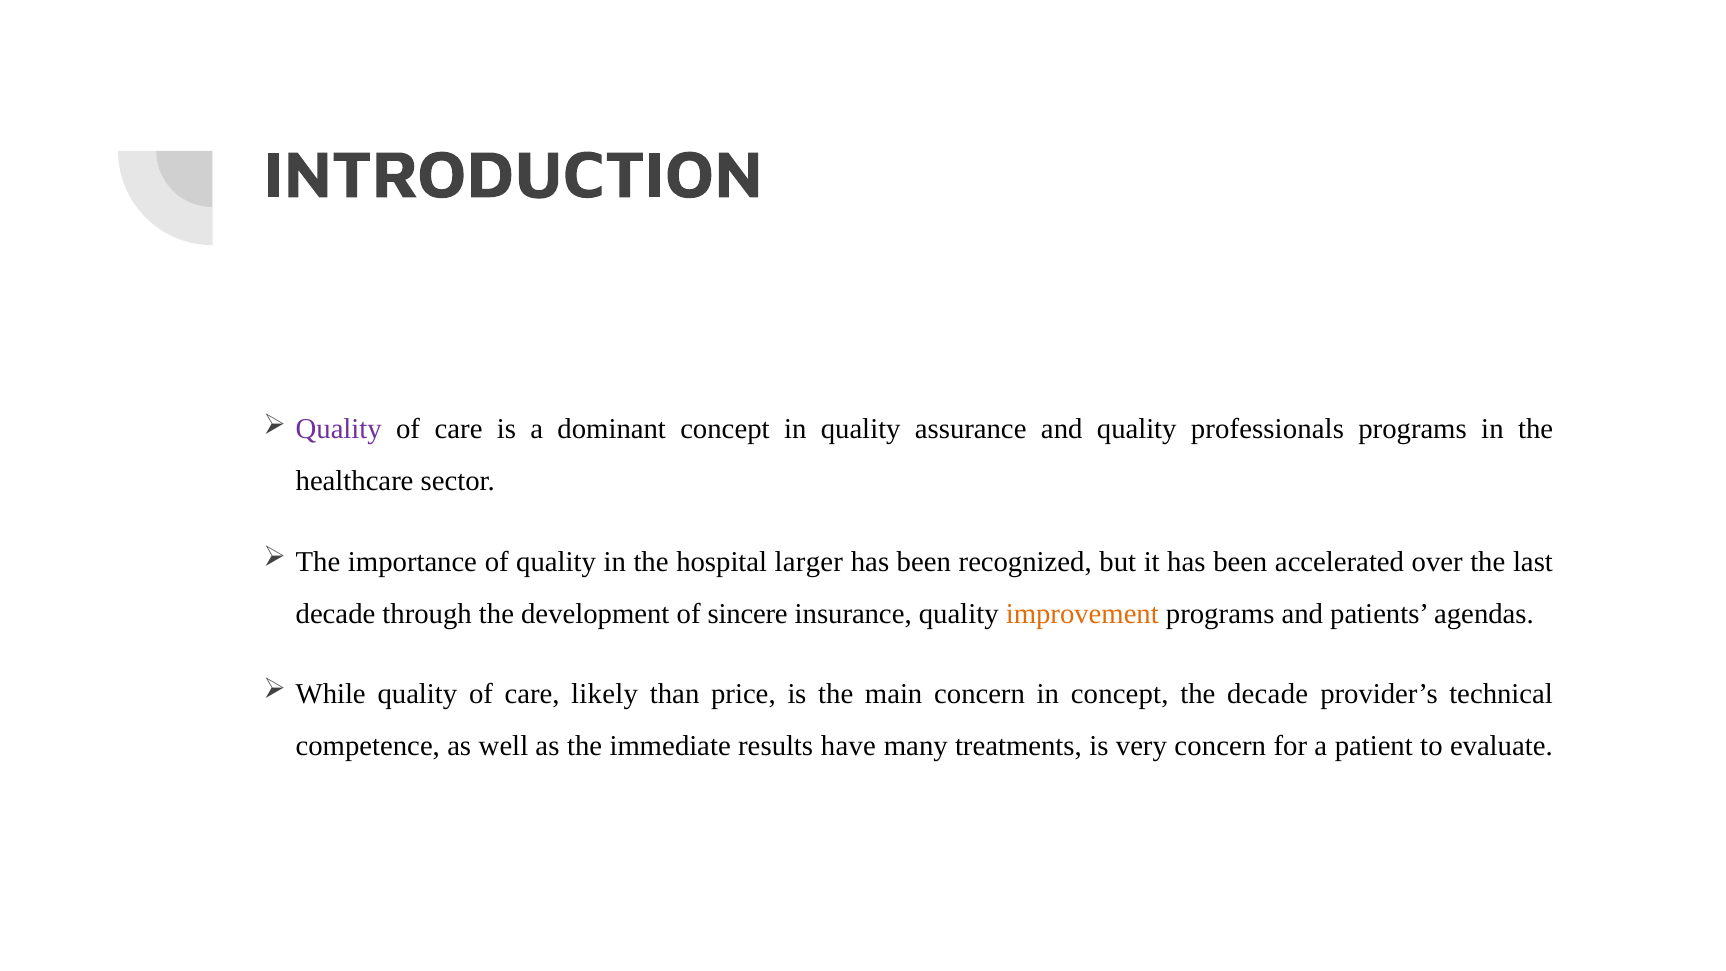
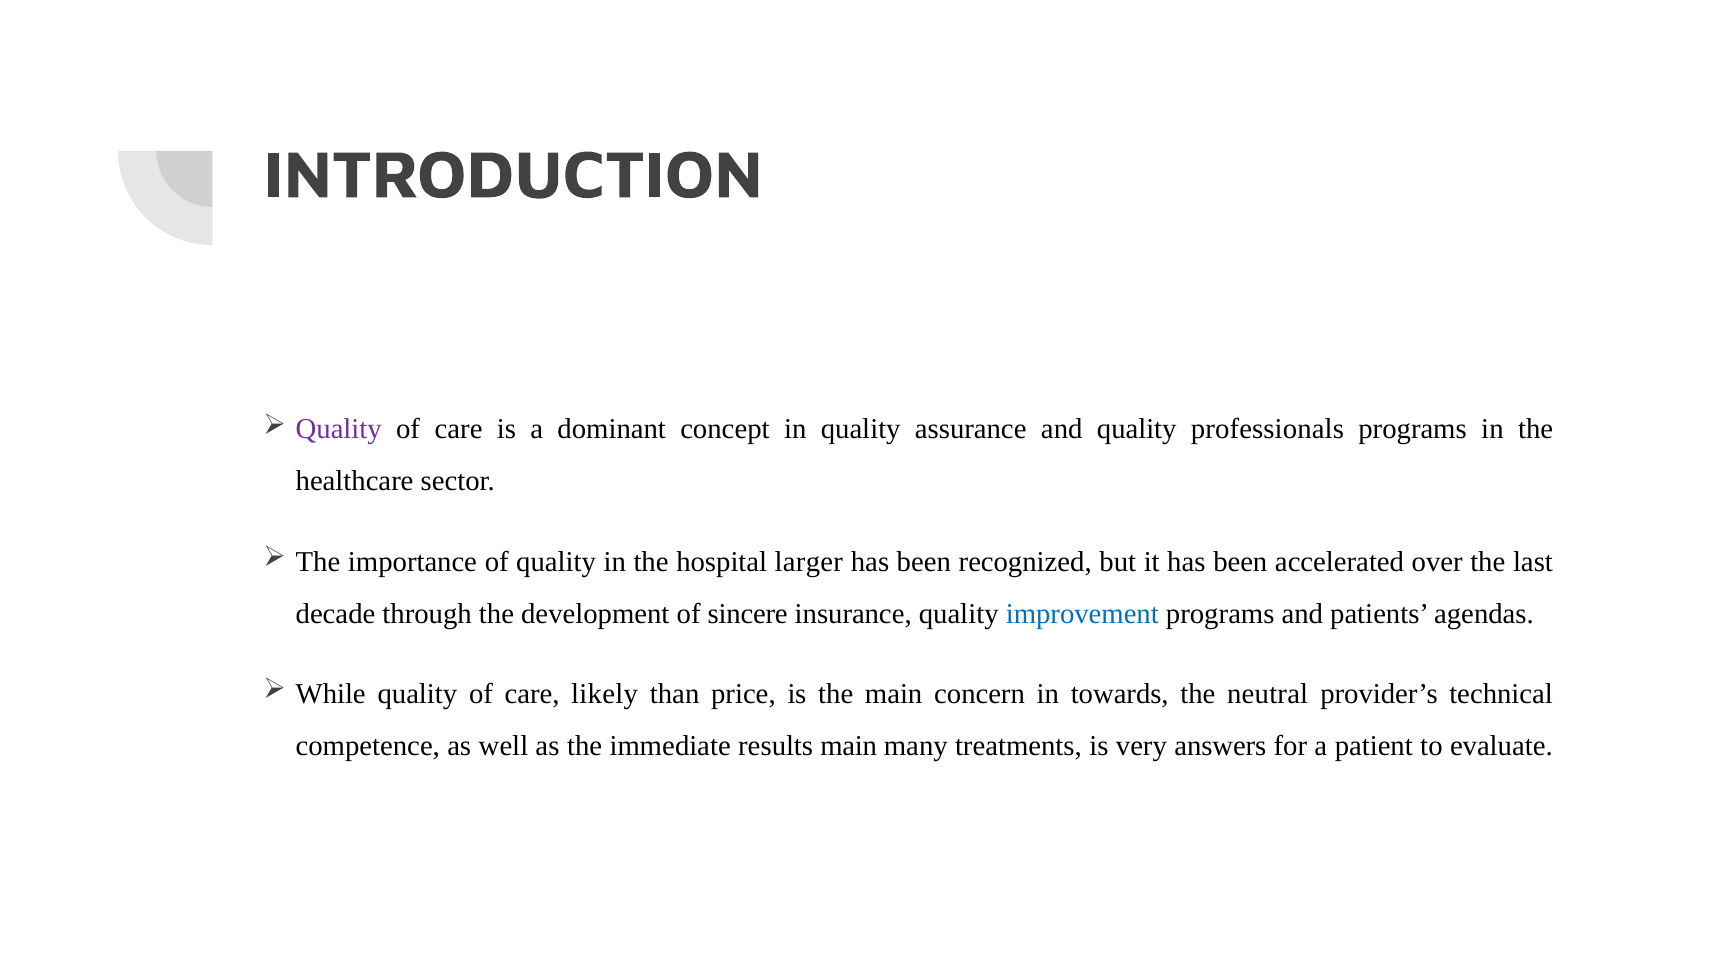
improvement colour: orange -> blue (1082, 614)
in concept: concept -> towards (1120, 694)
the decade: decade -> neutral (1268, 694)
results have: have -> main (849, 746)
very concern: concern -> answers (1220, 746)
